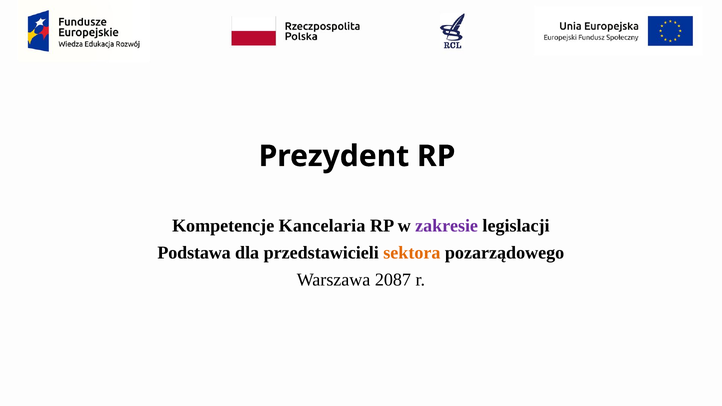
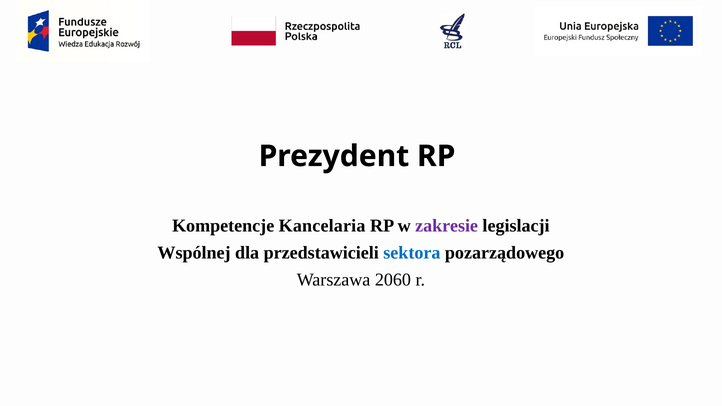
Podstawa: Podstawa -> Wspólnej (194, 253)
sektora colour: orange -> blue (412, 253)
2087: 2087 -> 2060 (393, 280)
